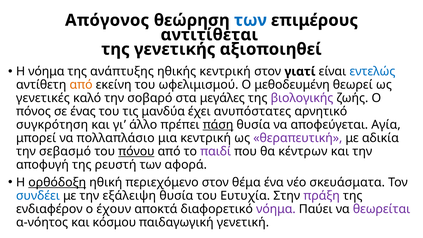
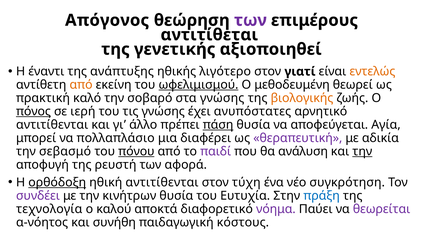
των colour: blue -> purple (250, 20)
Η νόημα: νόημα -> έναντι (46, 71)
ηθικής κεντρική: κεντρική -> λιγότερο (225, 71)
εντελώς colour: blue -> orange (372, 71)
ωφελιμισμού underline: none -> present (198, 85)
γενετικές: γενετικές -> πρακτική (43, 98)
στα μεγάλες: μεγάλες -> γνώσης (222, 98)
βιολογικής colour: purple -> orange (302, 98)
πόνος underline: none -> present (33, 111)
ένας: ένας -> ιερή (83, 111)
τις μανδύα: μανδύα -> γνώσης (163, 111)
συγκρότηση: συγκρότηση -> αντιτίθενται (52, 125)
μια κεντρική: κεντρική -> διαφέρει (206, 138)
κέντρων: κέντρων -> ανάλυση (303, 151)
την underline: none -> present (362, 151)
ηθική περιεχόμενο: περιεχόμενο -> αντιτίθενται (162, 182)
θέμα: θέμα -> τύχη (246, 182)
σκευάσματα: σκευάσματα -> συγκρότηση (347, 182)
συνδέει colour: blue -> purple (38, 196)
εξάλειψη: εξάλειψη -> κινήτρων (129, 196)
πράξη colour: purple -> blue (322, 196)
ενδιαφέρον: ενδιαφέρον -> τεχνολογία (49, 209)
έχουν: έχουν -> καλού (114, 209)
κόσμου: κόσμου -> συνήθη (114, 222)
γενετική: γενετική -> κόστους (243, 222)
